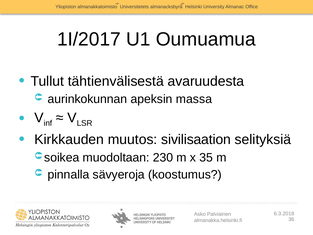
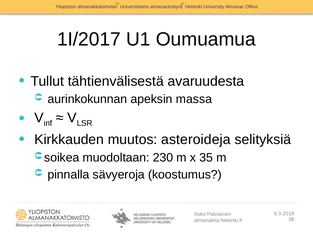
sivilisaation: sivilisaation -> asteroideja (196, 139)
